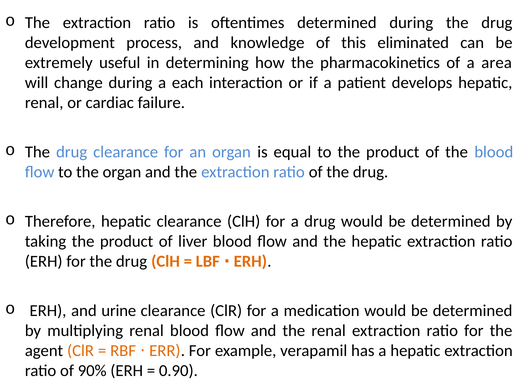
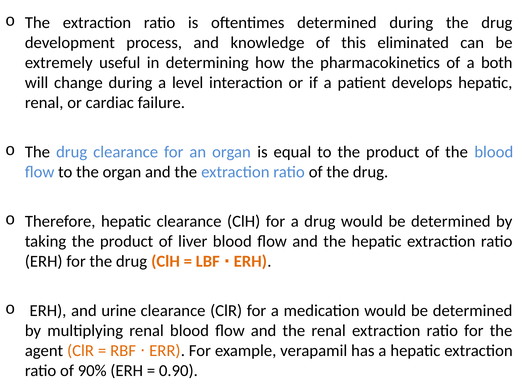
area: area -> both (497, 63)
each: each -> level (188, 83)
